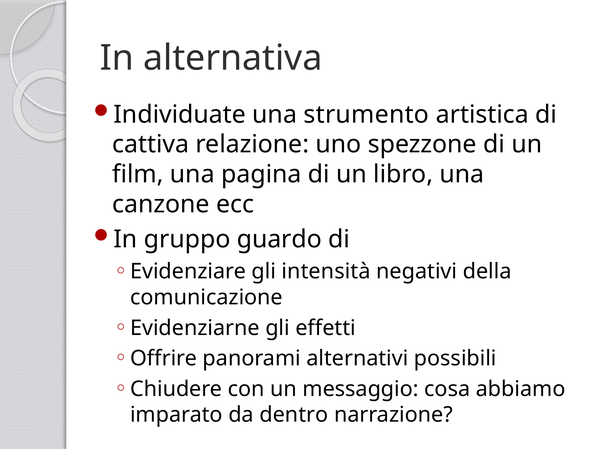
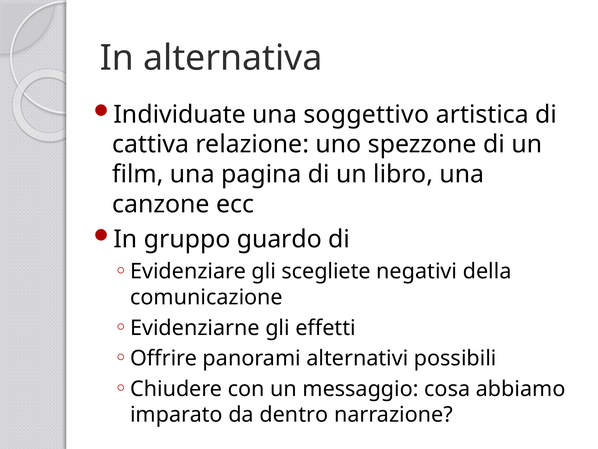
strumento: strumento -> soggettivo (366, 114)
intensità: intensità -> scegliete (326, 271)
